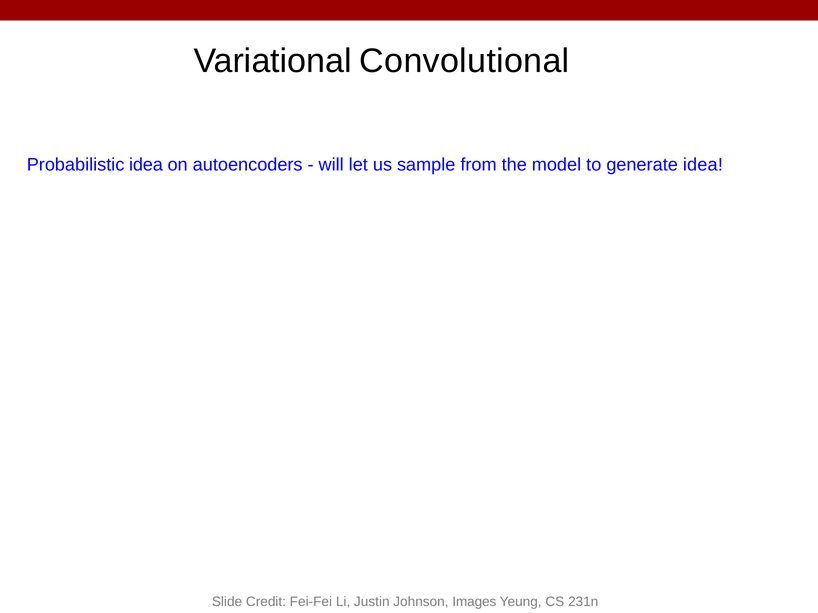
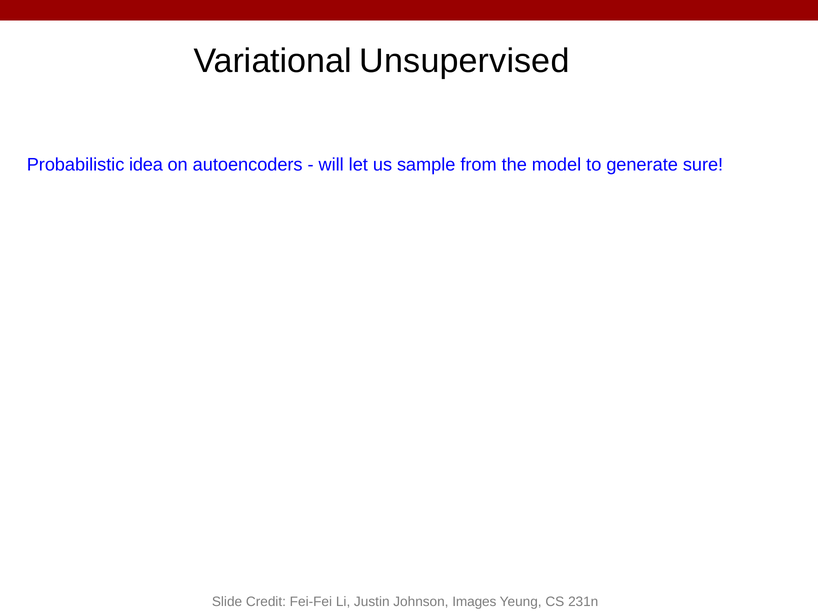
Convolutional: Convolutional -> Unsupervised (464, 61)
generate idea: idea -> sure (703, 165)
